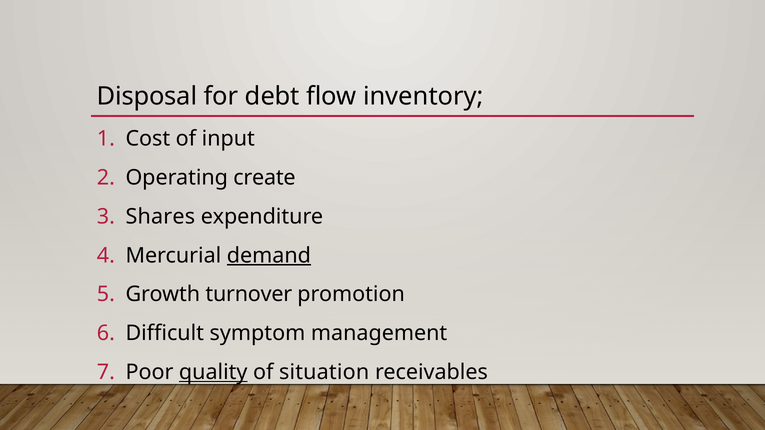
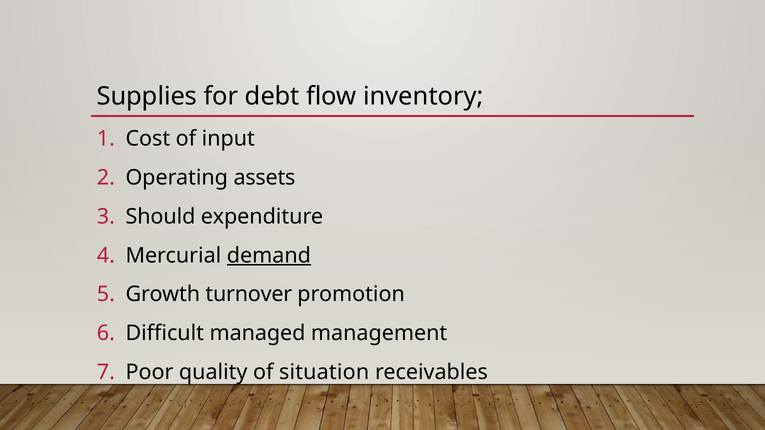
Disposal: Disposal -> Supplies (147, 96)
create: create -> assets (264, 178)
Shares: Shares -> Should (160, 217)
symptom: symptom -> managed (257, 334)
quality underline: present -> none (213, 373)
